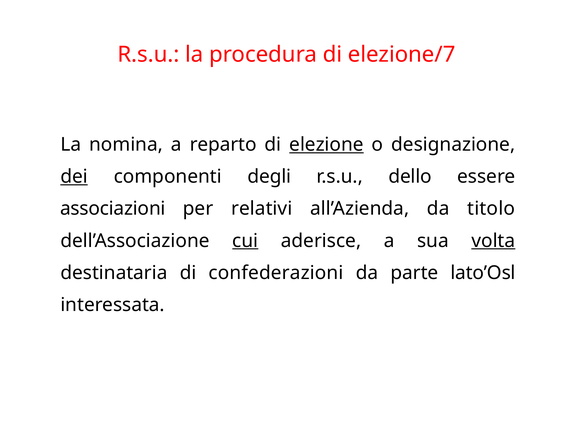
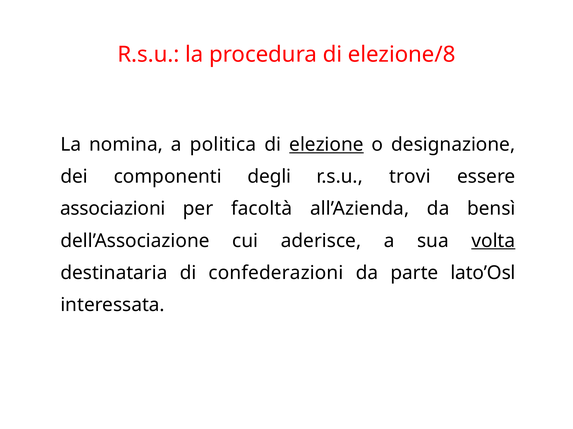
elezione/7: elezione/7 -> elezione/8 (402, 55)
reparto: reparto -> politica (223, 145)
dei underline: present -> none (74, 177)
dello: dello -> trovi (410, 177)
relativi: relativi -> facoltà (262, 209)
titolo: titolo -> bensì (491, 209)
cui underline: present -> none (245, 241)
